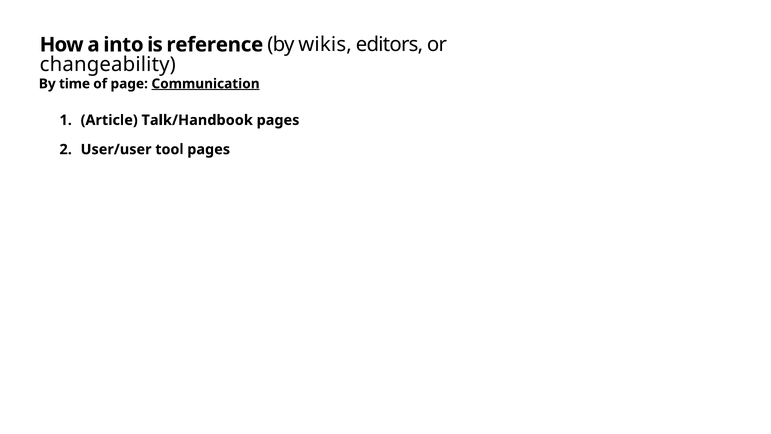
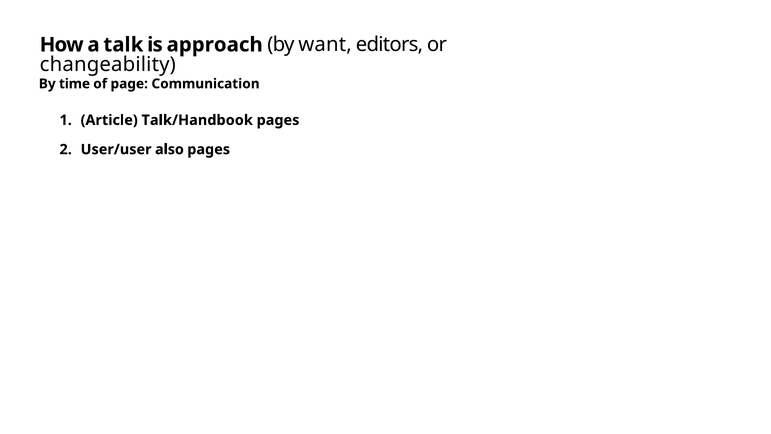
into: into -> talk (123, 45)
reference: reference -> approach (215, 45)
wikis: wikis -> want (325, 45)
Communication underline: present -> none (206, 84)
tool: tool -> also (169, 149)
